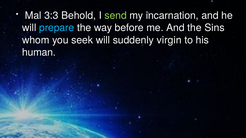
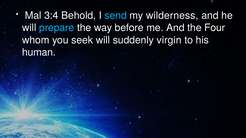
3:3: 3:3 -> 3:4 (51, 16)
send colour: light green -> light blue (116, 16)
incarnation: incarnation -> wilderness (172, 16)
Sins: Sins -> Four (215, 28)
